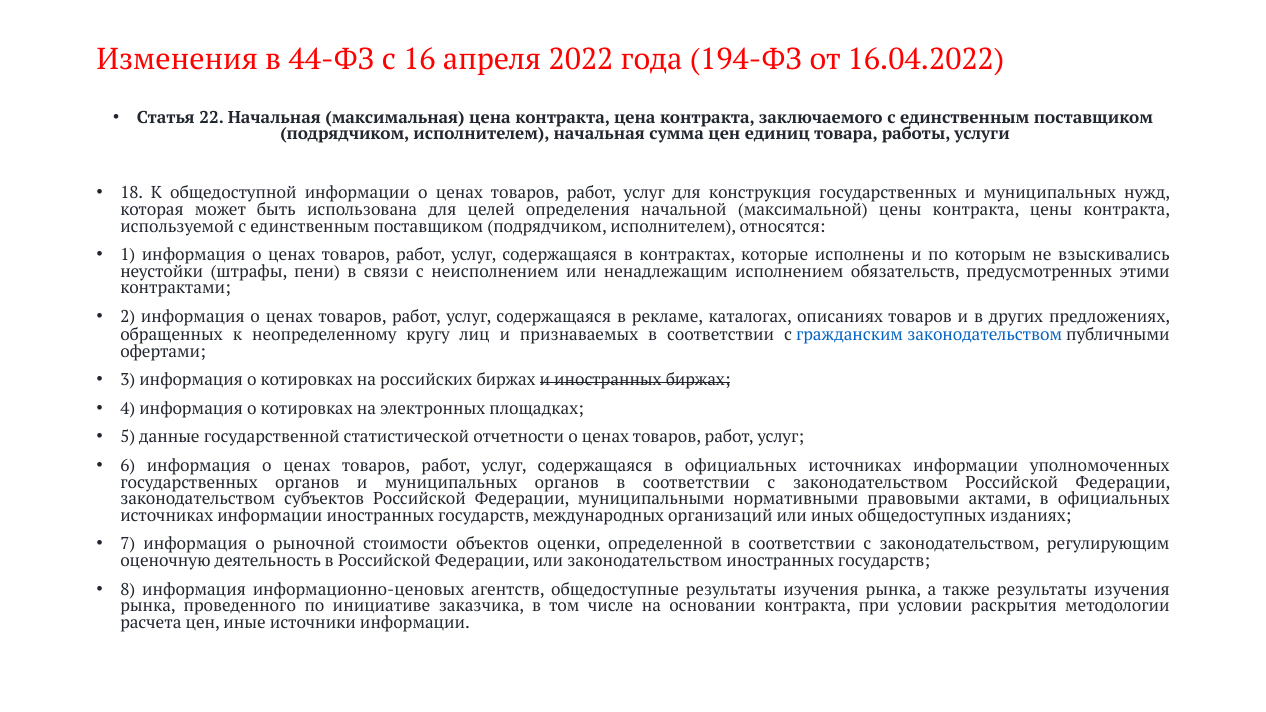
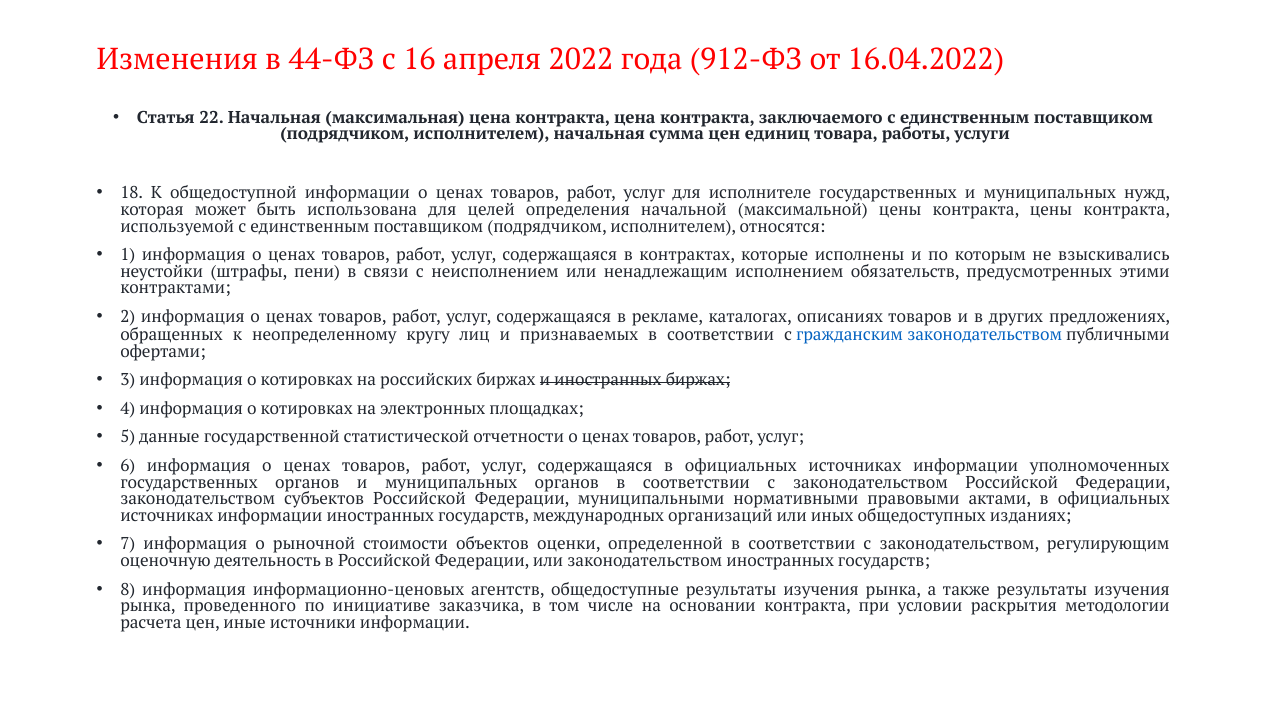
194-ФЗ: 194-ФЗ -> 912-ФЗ (746, 59)
конструкция: конструкция -> исполнителе (760, 193)
